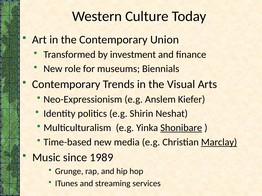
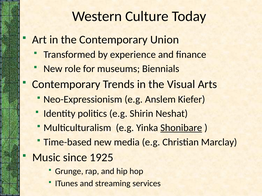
investment: investment -> experience (133, 55)
Marclay underline: present -> none (219, 142)
1989: 1989 -> 1925 (102, 158)
